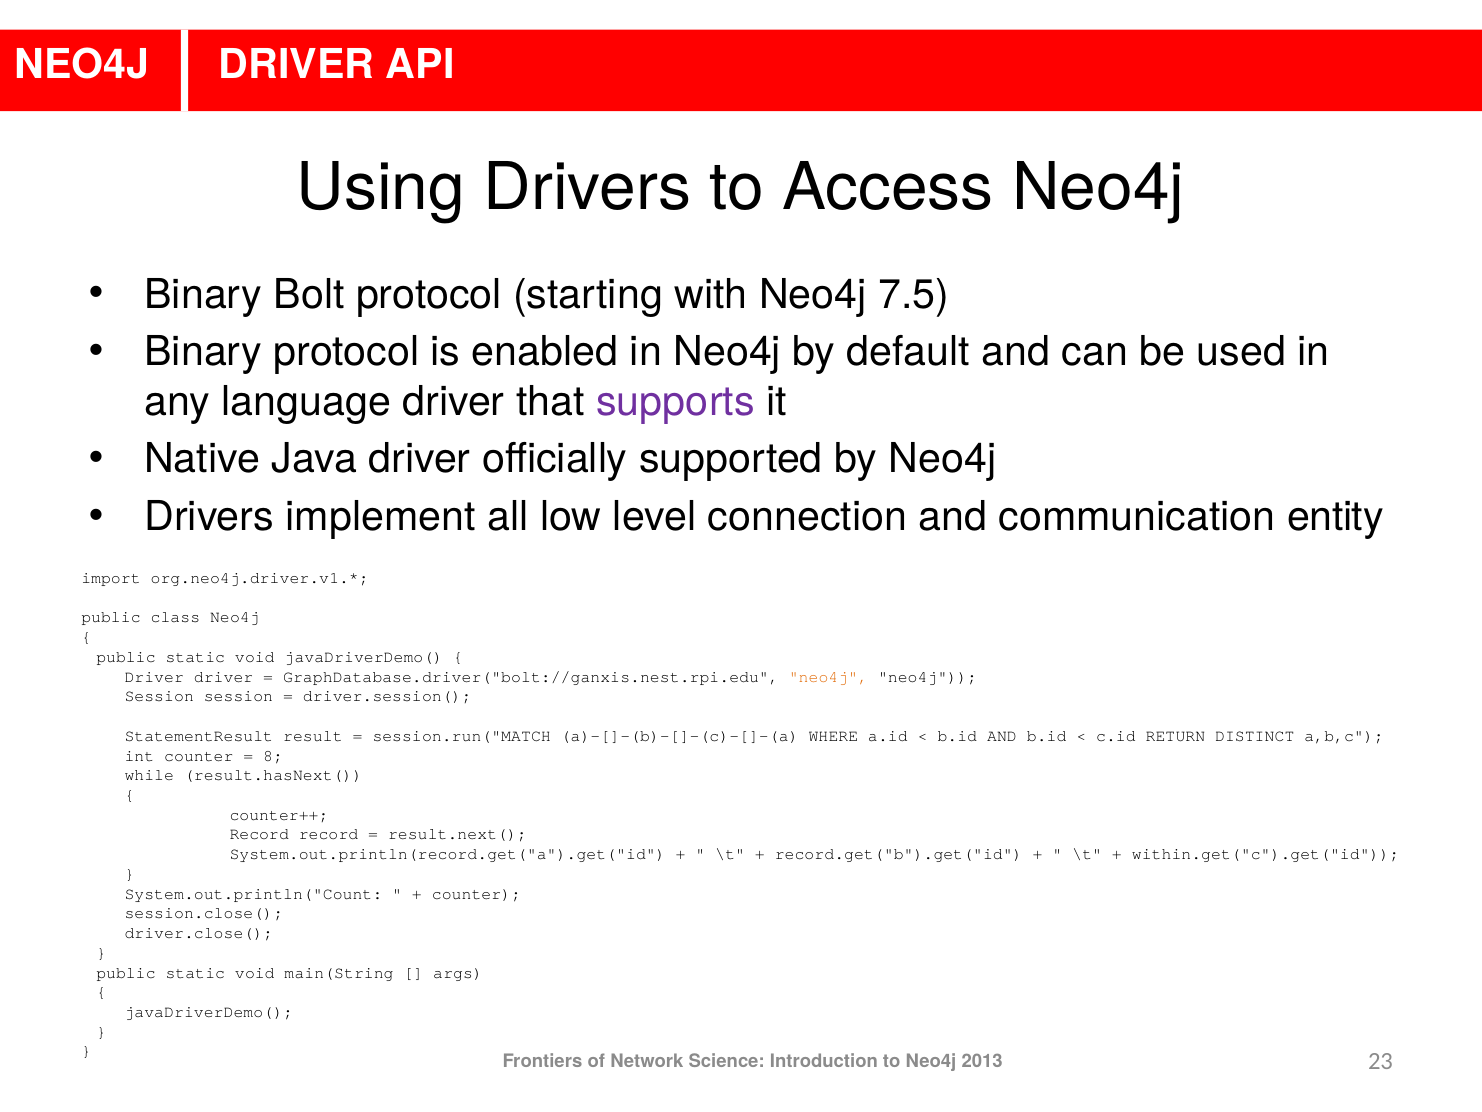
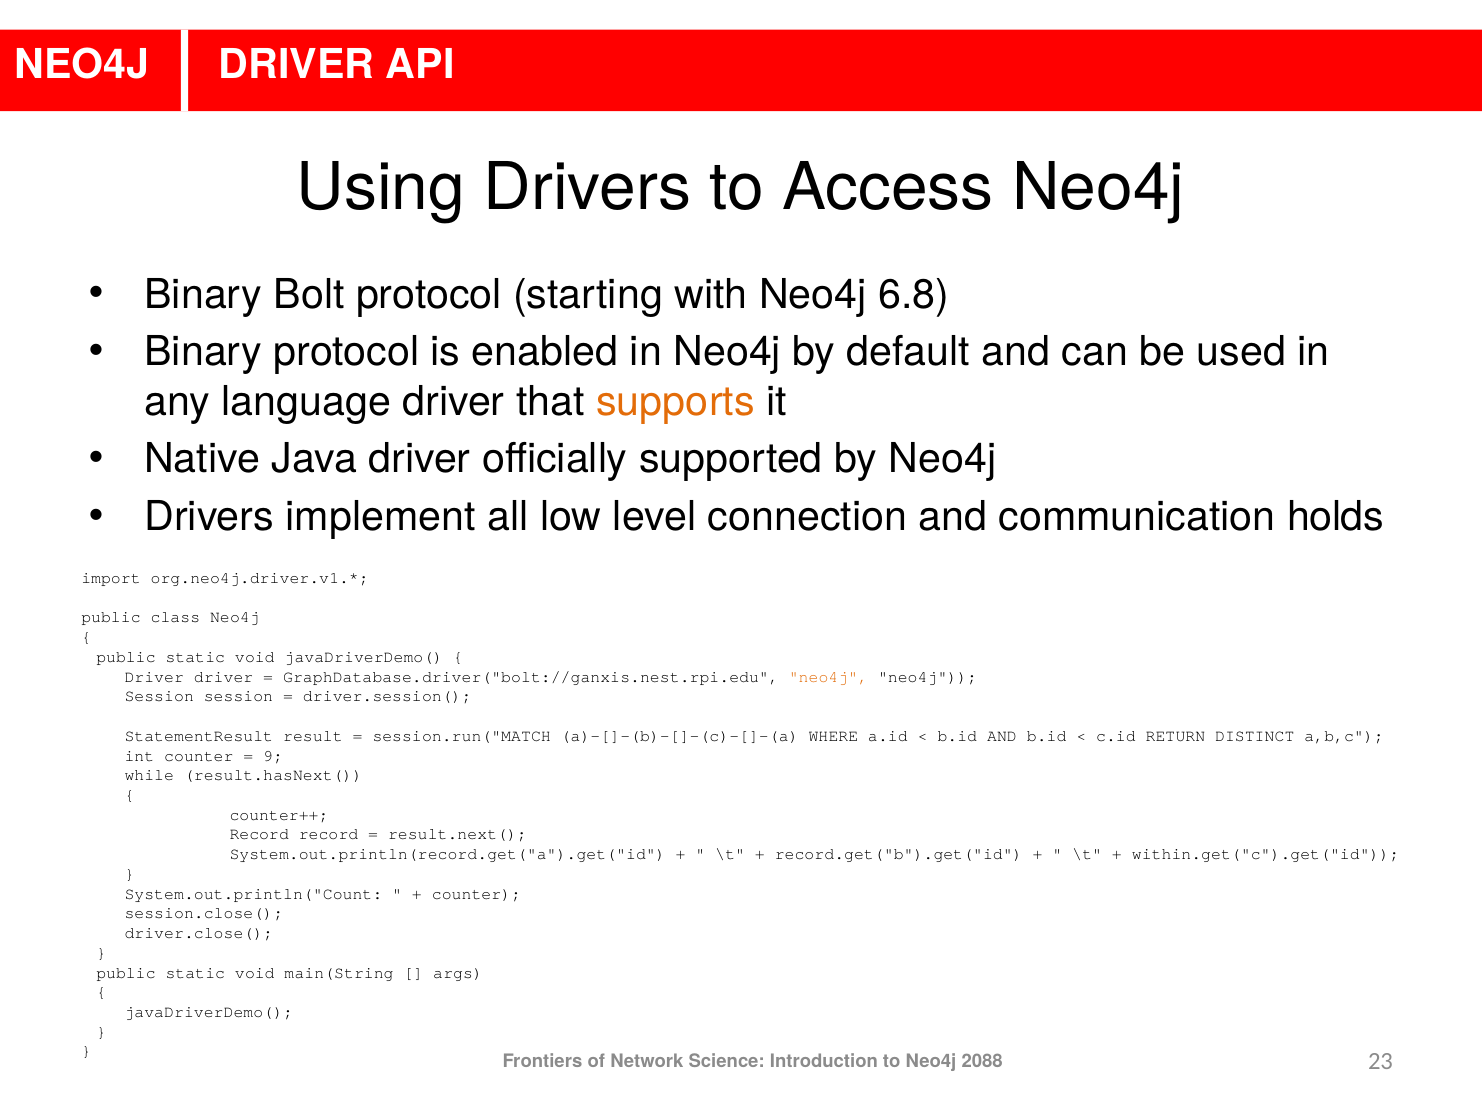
7.5: 7.5 -> 6.8 (914, 294)
supports colour: purple -> orange (676, 401)
entity: entity -> holds (1335, 517)
8: 8 -> 9 (273, 755)
2013: 2013 -> 2088 (982, 1061)
